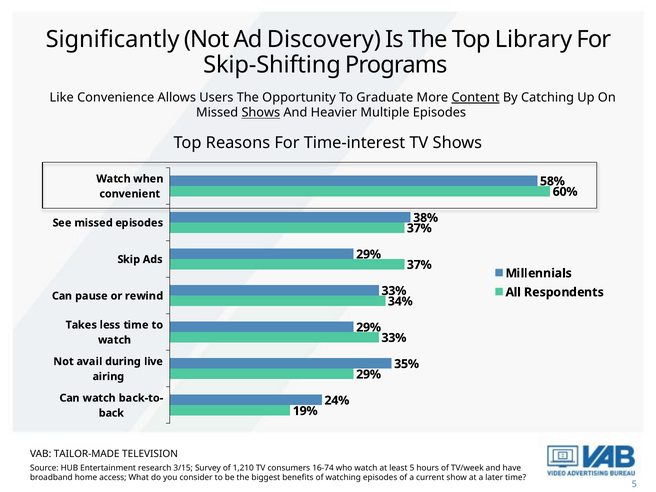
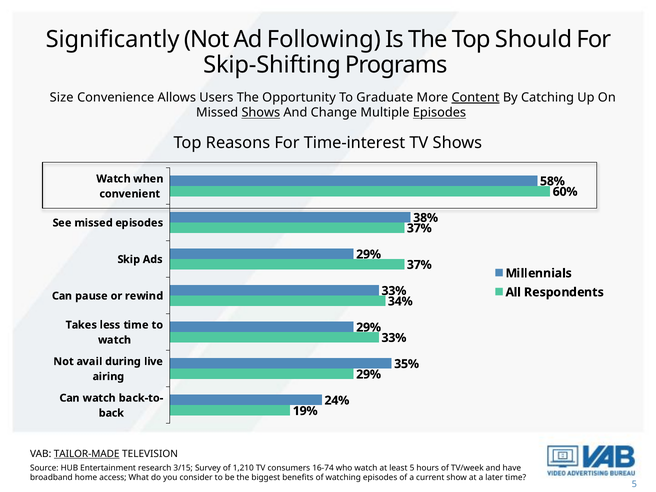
Discovery: Discovery -> Following (324, 39)
Library: Library -> Should (533, 39)
Like: Like -> Size (62, 97)
Heavier: Heavier -> Change (334, 113)
Episodes underline: none -> present (439, 113)
TAILOR-MADE underline: none -> present (87, 454)
